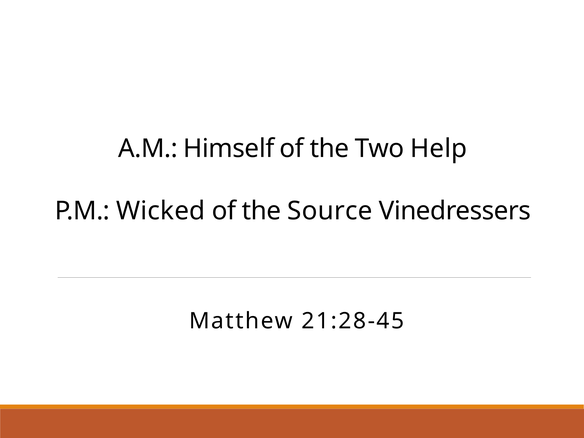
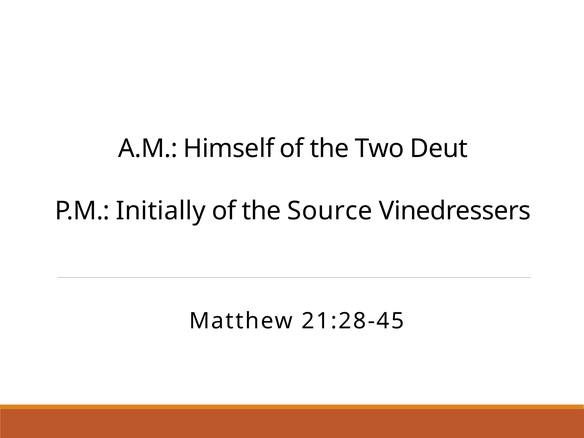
Help: Help -> Deut (439, 149)
Wicked: Wicked -> Initially (161, 211)
